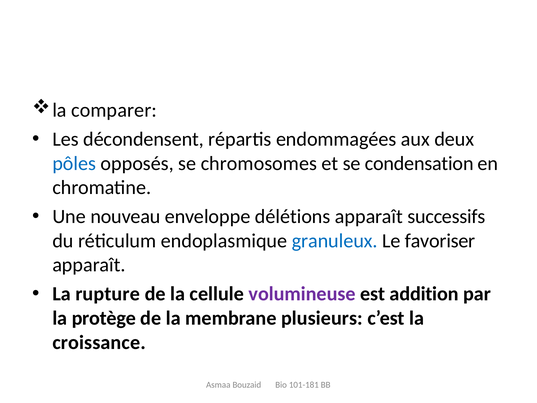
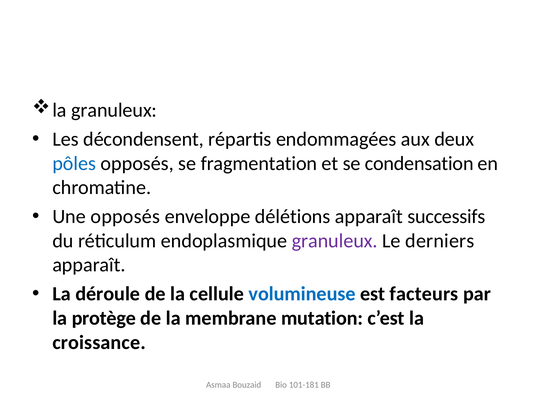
la comparer: comparer -> granuleux (114, 110)
chromosomes: chromosomes -> fragmentation (259, 163)
Une nouveau: nouveau -> opposés (125, 216)
granuleux colour: blue -> purple (335, 241)
favoriser: favoriser -> derniers (440, 241)
rupture: rupture -> déroule (108, 294)
volumineuse colour: purple -> blue (302, 294)
addition: addition -> facteurs (424, 294)
plusieurs: plusieurs -> mutation (322, 318)
